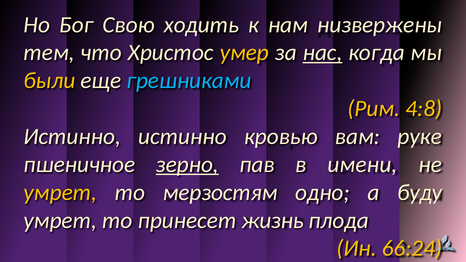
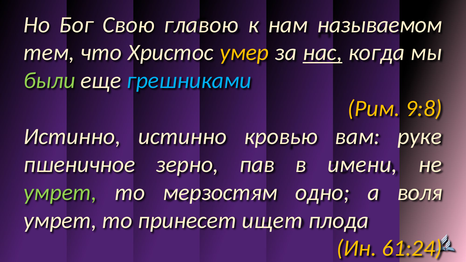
ходить: ходить -> главою (201, 25)
низвержены: низвержены -> называемом (380, 25)
были colour: yellow -> light green (49, 81)
4:8: 4:8 -> 9:8 (424, 109)
зерно underline: present -> none (187, 165)
умрет colour: yellow -> light green (60, 192)
буду: буду -> воля (420, 192)
жизнь: жизнь -> ищет (272, 220)
66:24: 66:24 -> 61:24 (412, 248)
